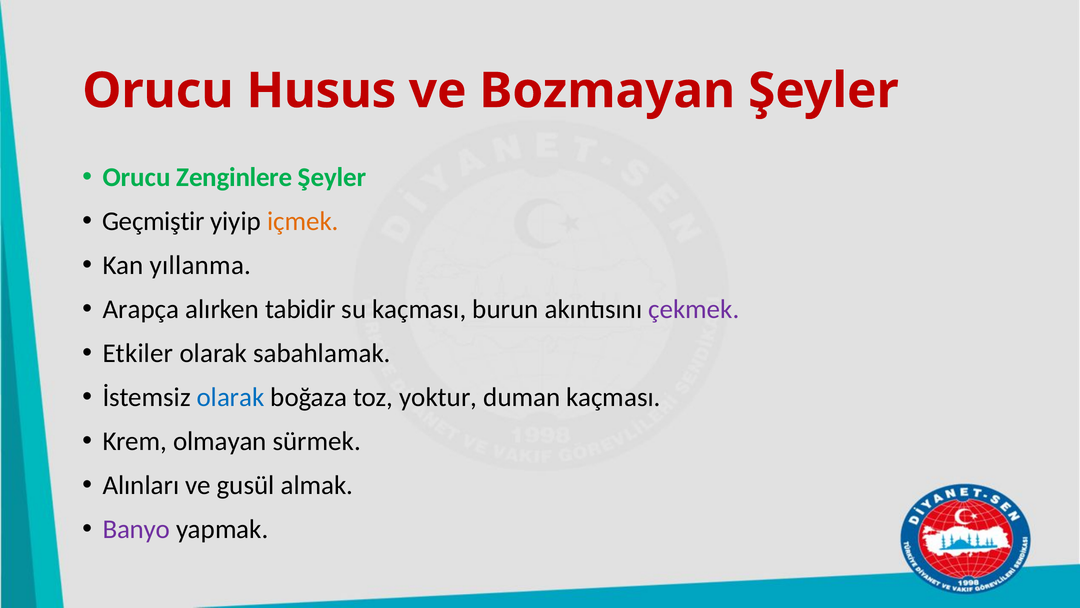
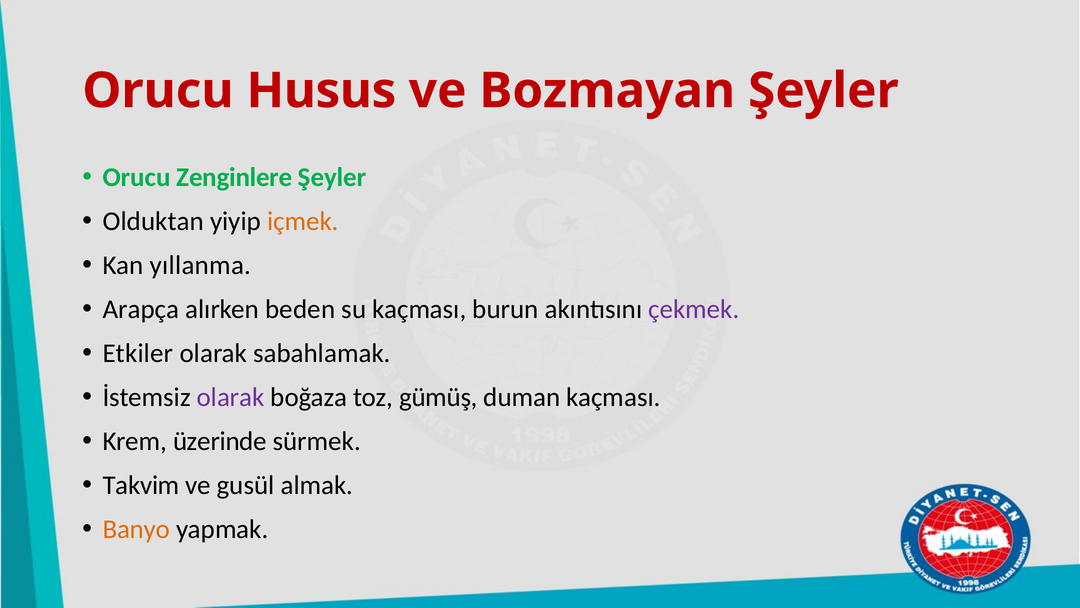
Geçmiştir: Geçmiştir -> Olduktan (153, 221)
tabidir: tabidir -> beden (300, 309)
olarak colour: blue -> purple (231, 397)
yoktur: yoktur -> gümüş (438, 397)
olmayan: olmayan -> üzerinde (220, 441)
Alınları: Alınları -> Takvim (141, 485)
Banyo colour: purple -> orange (136, 529)
